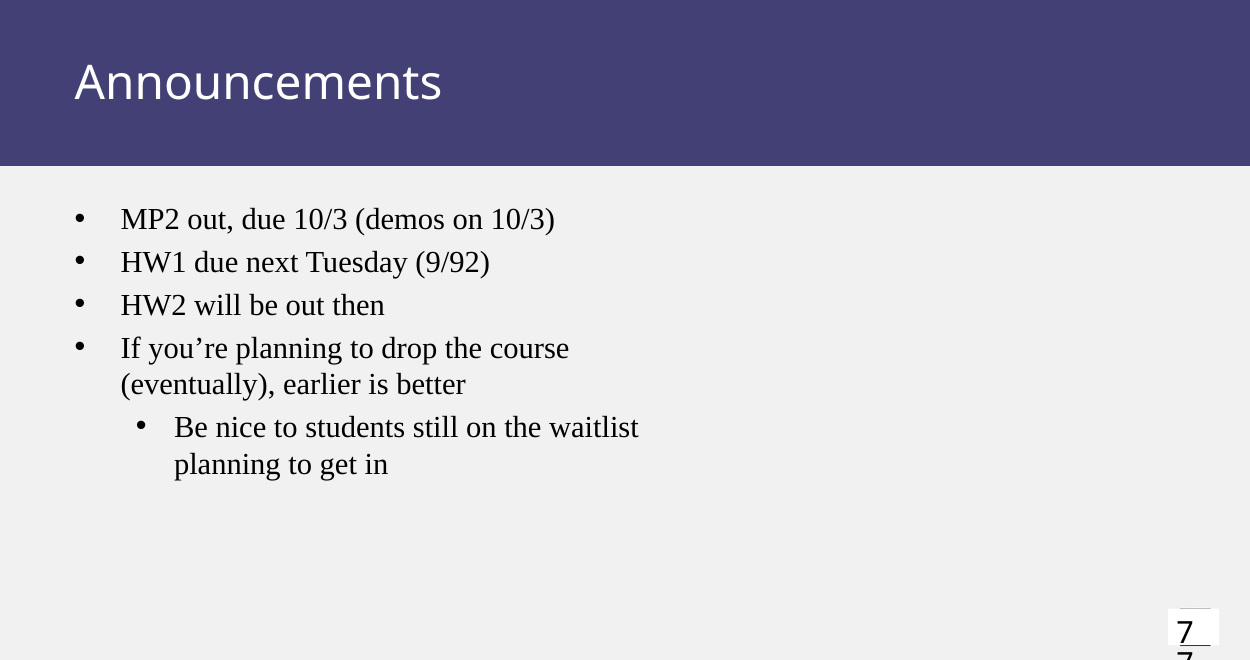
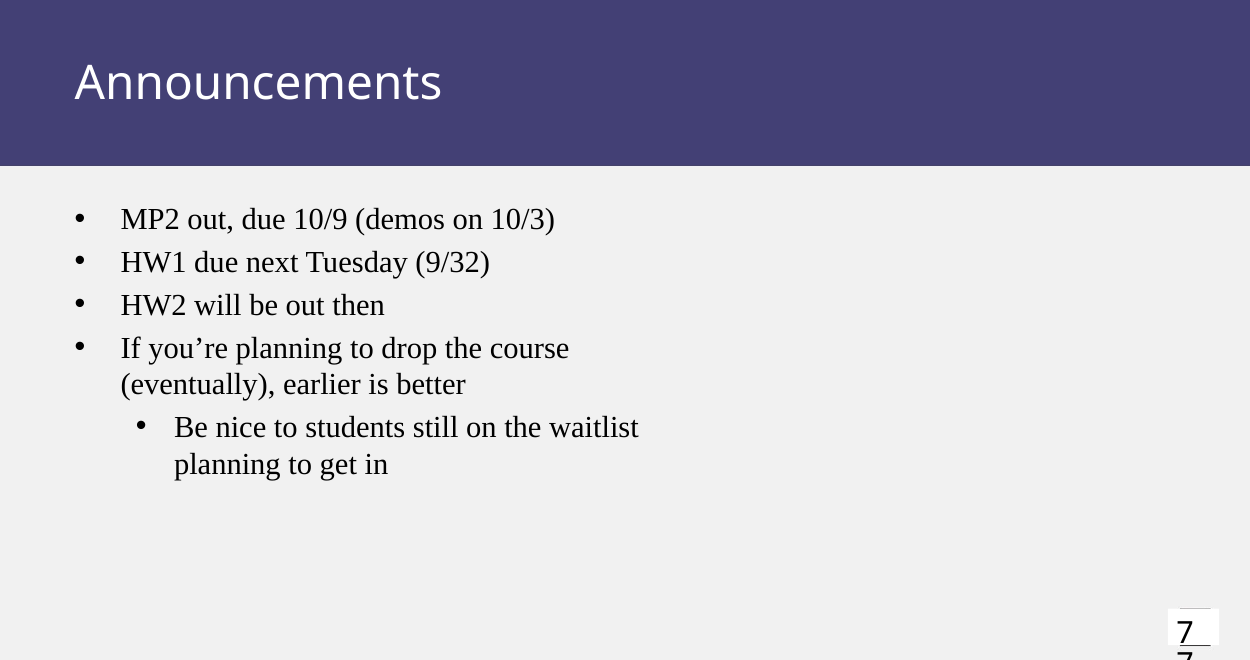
due 10/3: 10/3 -> 10/9 (320, 220)
9/92: 9/92 -> 9/32 (453, 263)
